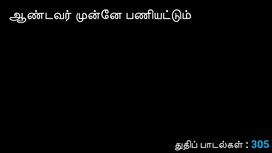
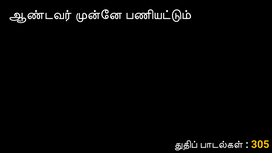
305 colour: light blue -> yellow (260, 144)
